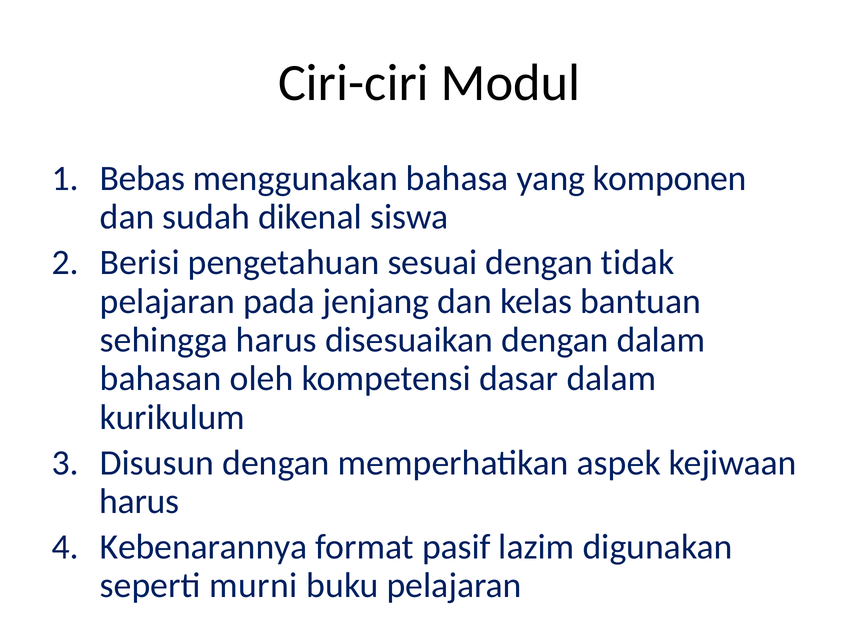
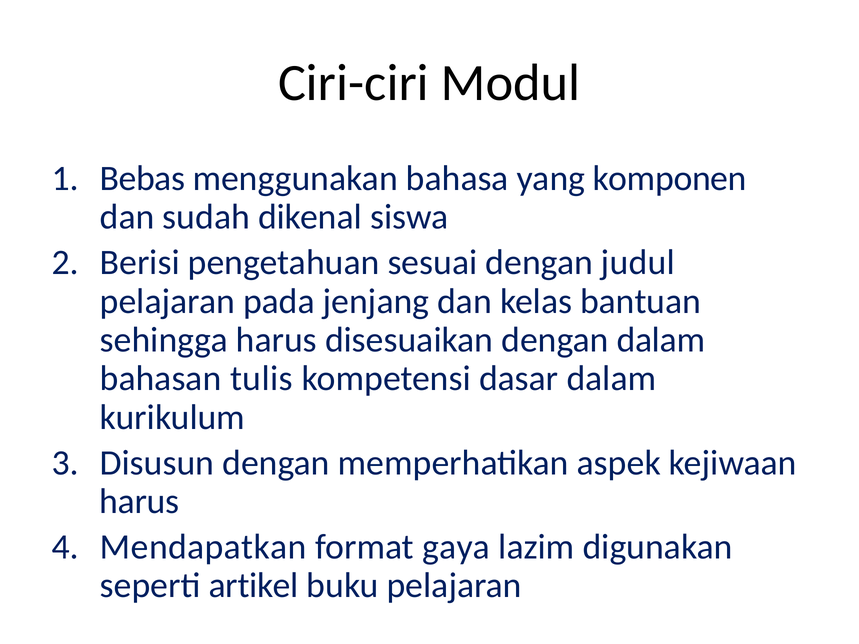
tidak: tidak -> judul (638, 263)
oleh: oleh -> tulis (261, 379)
Kebenarannya: Kebenarannya -> Mendapatkan (203, 547)
pasif: pasif -> gaya (456, 547)
murni: murni -> artikel (254, 586)
